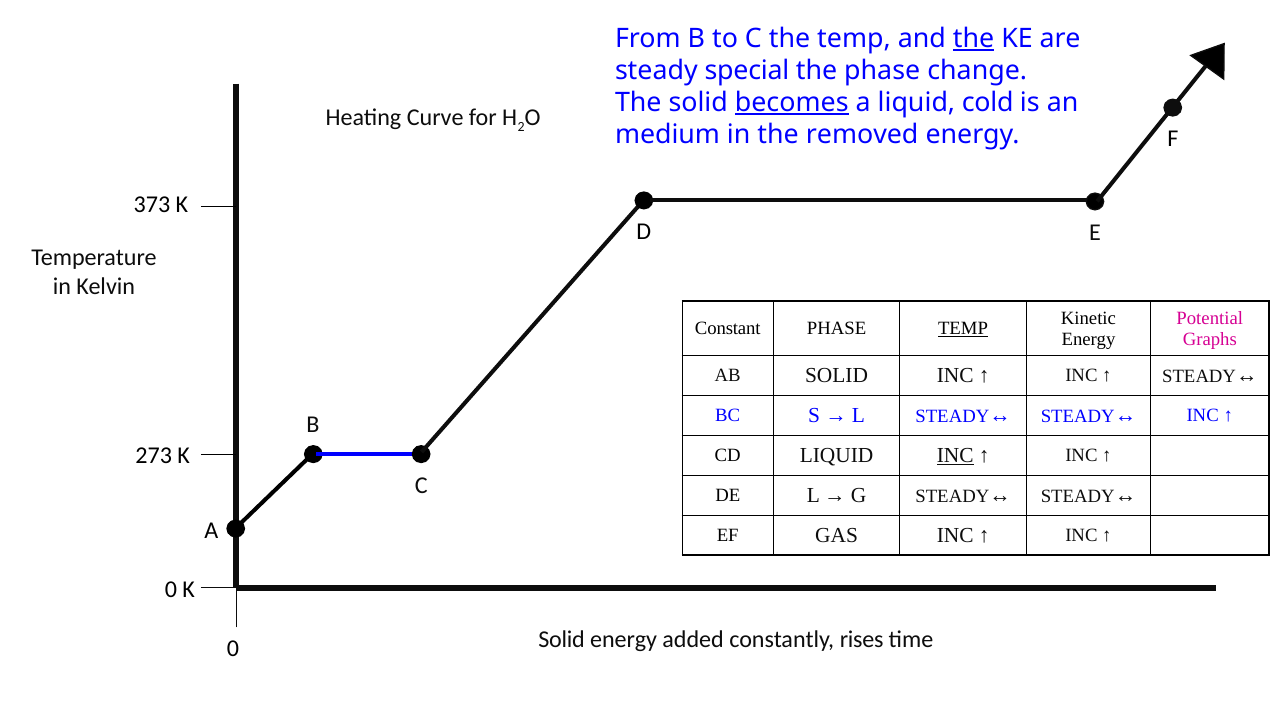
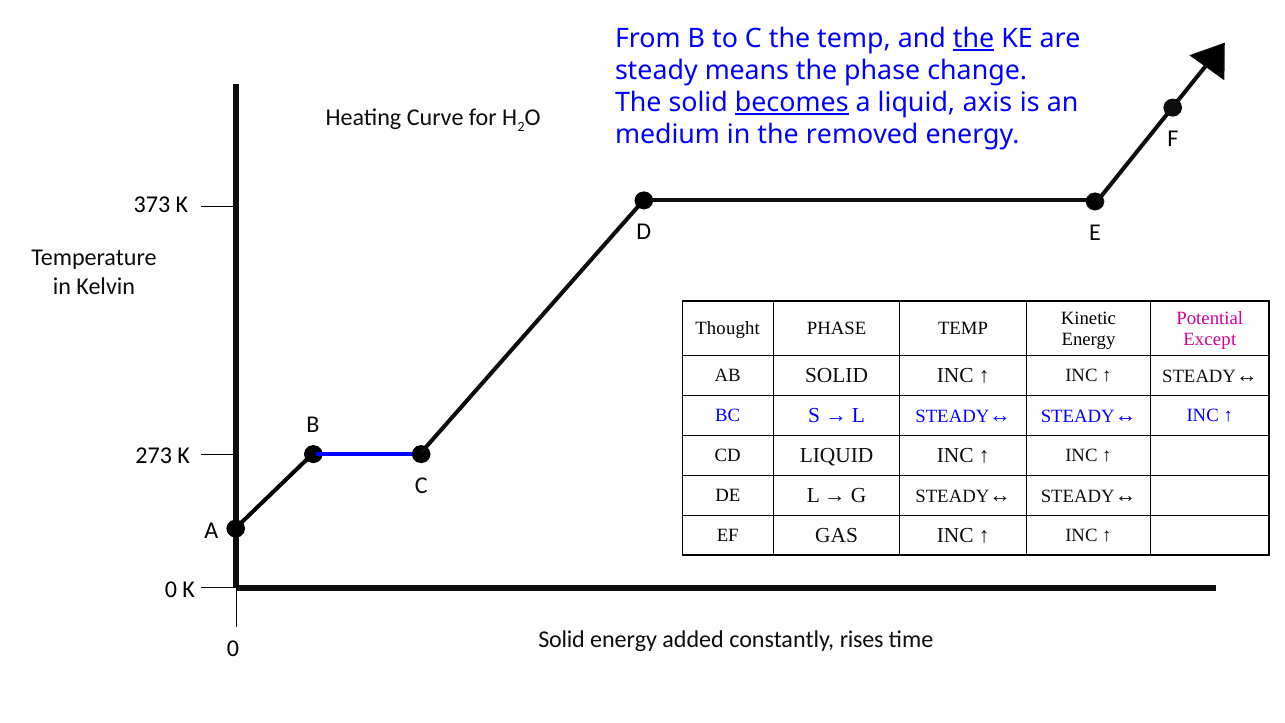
special: special -> means (747, 70)
cold: cold -> axis (987, 102)
Constant: Constant -> Thought (728, 328)
TEMP underline: present -> none (963, 328)
Graphs: Graphs -> Except (1210, 339)
INC underline: present -> none (955, 455)
